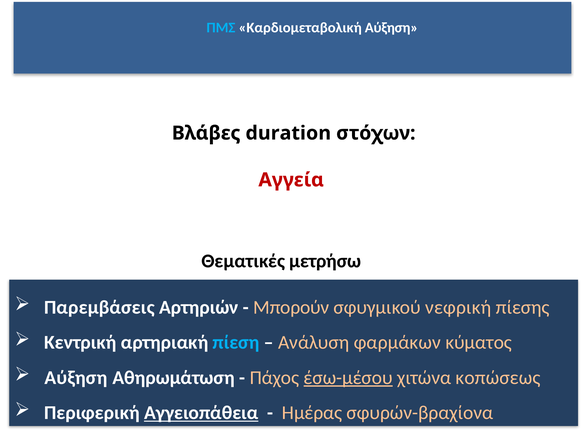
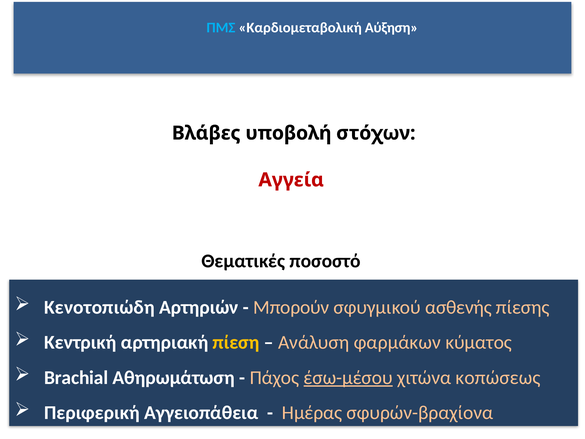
duration: duration -> υποβολή (288, 133)
μετρήσω: μετρήσω -> ποσοστό (325, 261)
Παρεμβάσεις: Παρεμβάσεις -> Κενοτοπιώδη (99, 307)
νεφρική: νεφρική -> ασθενής (458, 307)
πίεση colour: light blue -> yellow (236, 342)
Αύξηση: Αύξηση -> Brachial (76, 377)
Αγγειοπάθεια underline: present -> none (201, 413)
